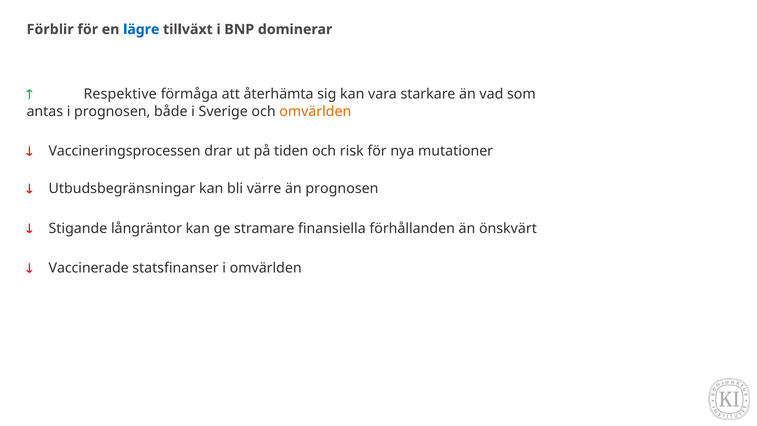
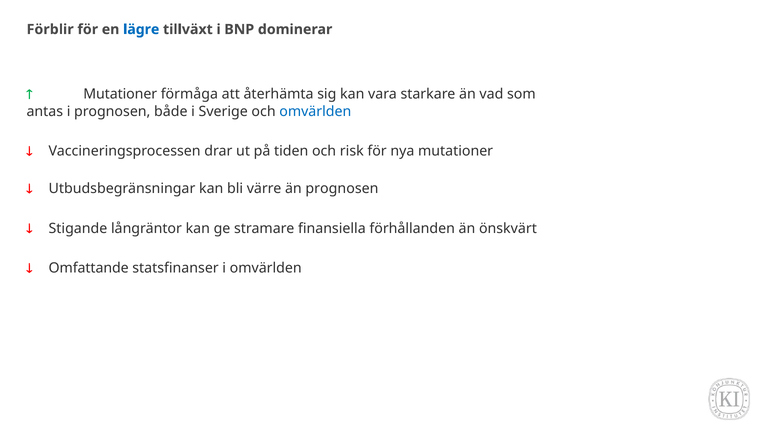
Respektive: Respektive -> Mutationer (120, 94)
omvärlden colour: orange -> blue (315, 111)
Vaccinerade: Vaccinerade -> Omfattande (89, 268)
